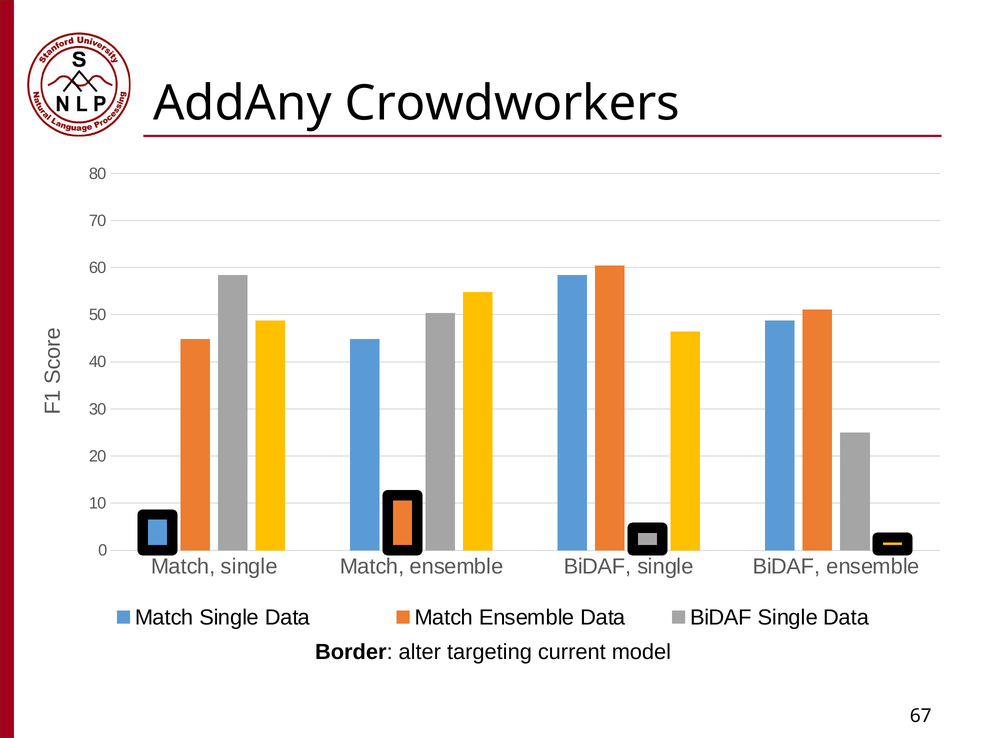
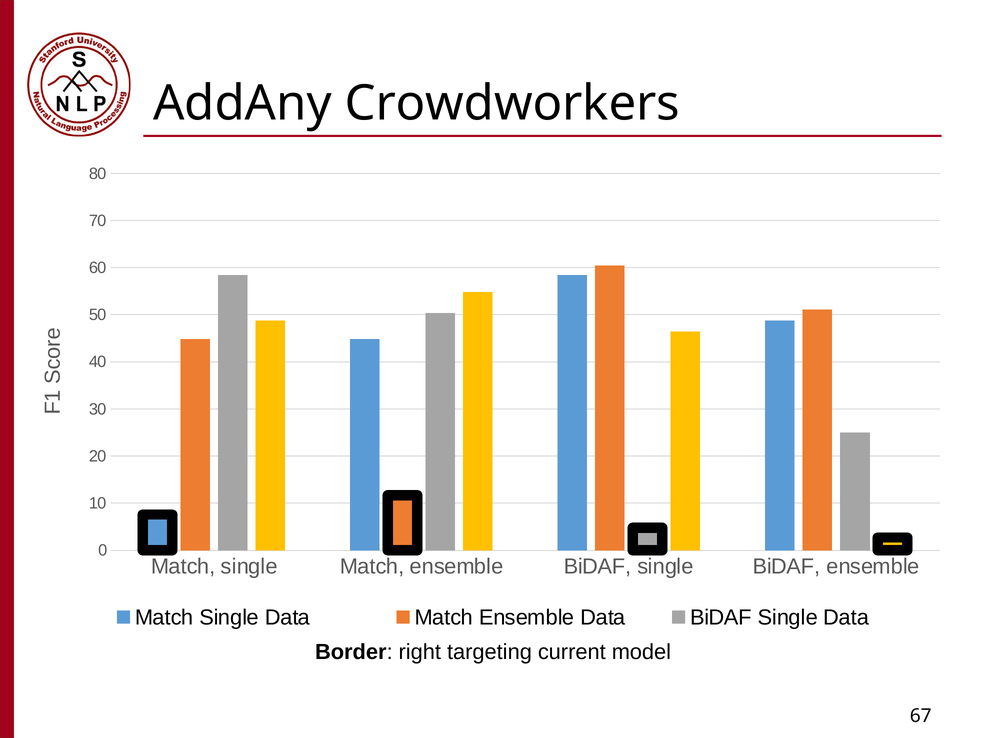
alter: alter -> right (420, 652)
